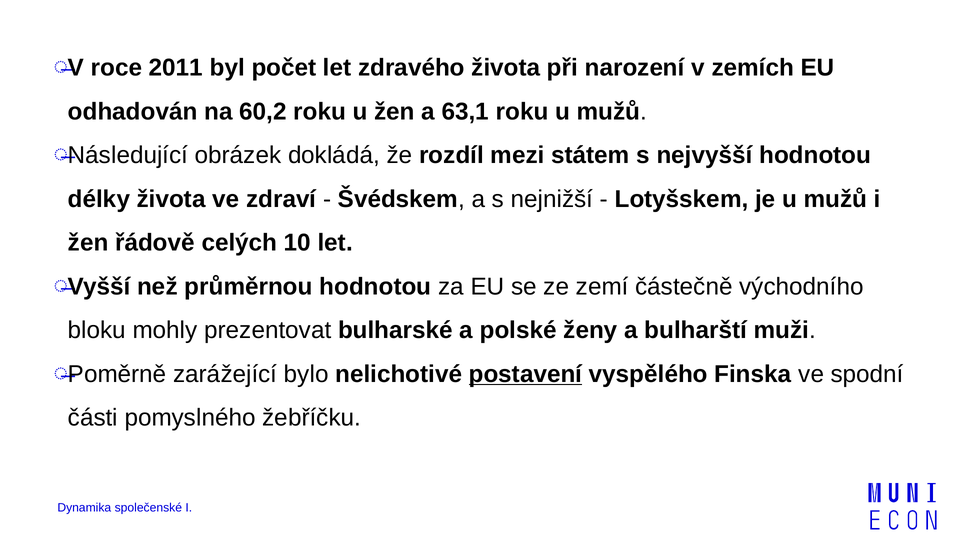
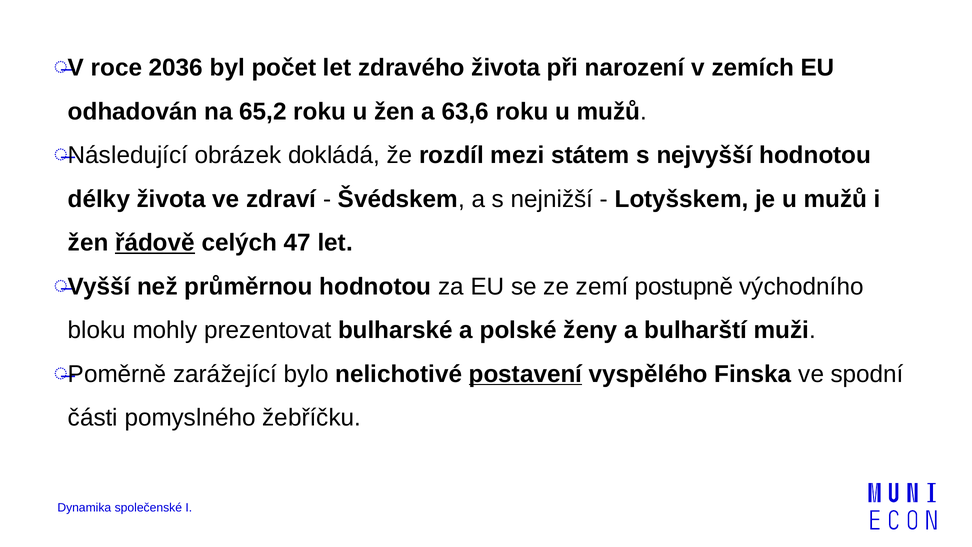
2011: 2011 -> 2036 (176, 68)
60,2: 60,2 -> 65,2 (263, 111)
63,1: 63,1 -> 63,6 (465, 111)
řádově underline: none -> present (155, 243)
10: 10 -> 47 (297, 243)
částečně: částečně -> postupně (684, 286)
